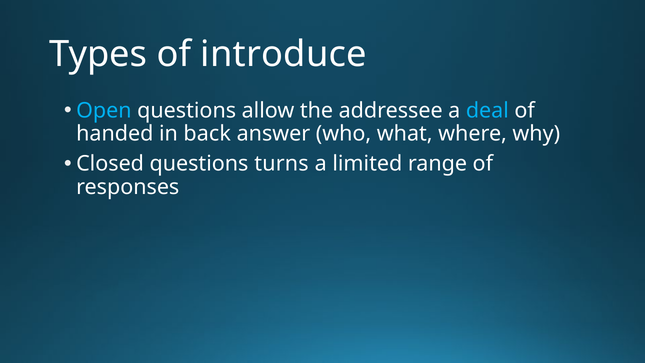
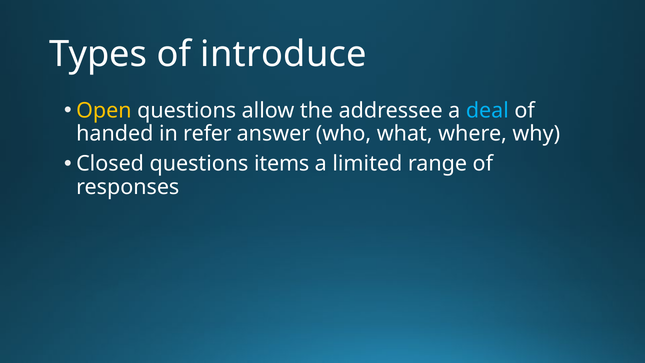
Open colour: light blue -> yellow (104, 110)
back: back -> refer (207, 134)
turns: turns -> items (282, 164)
